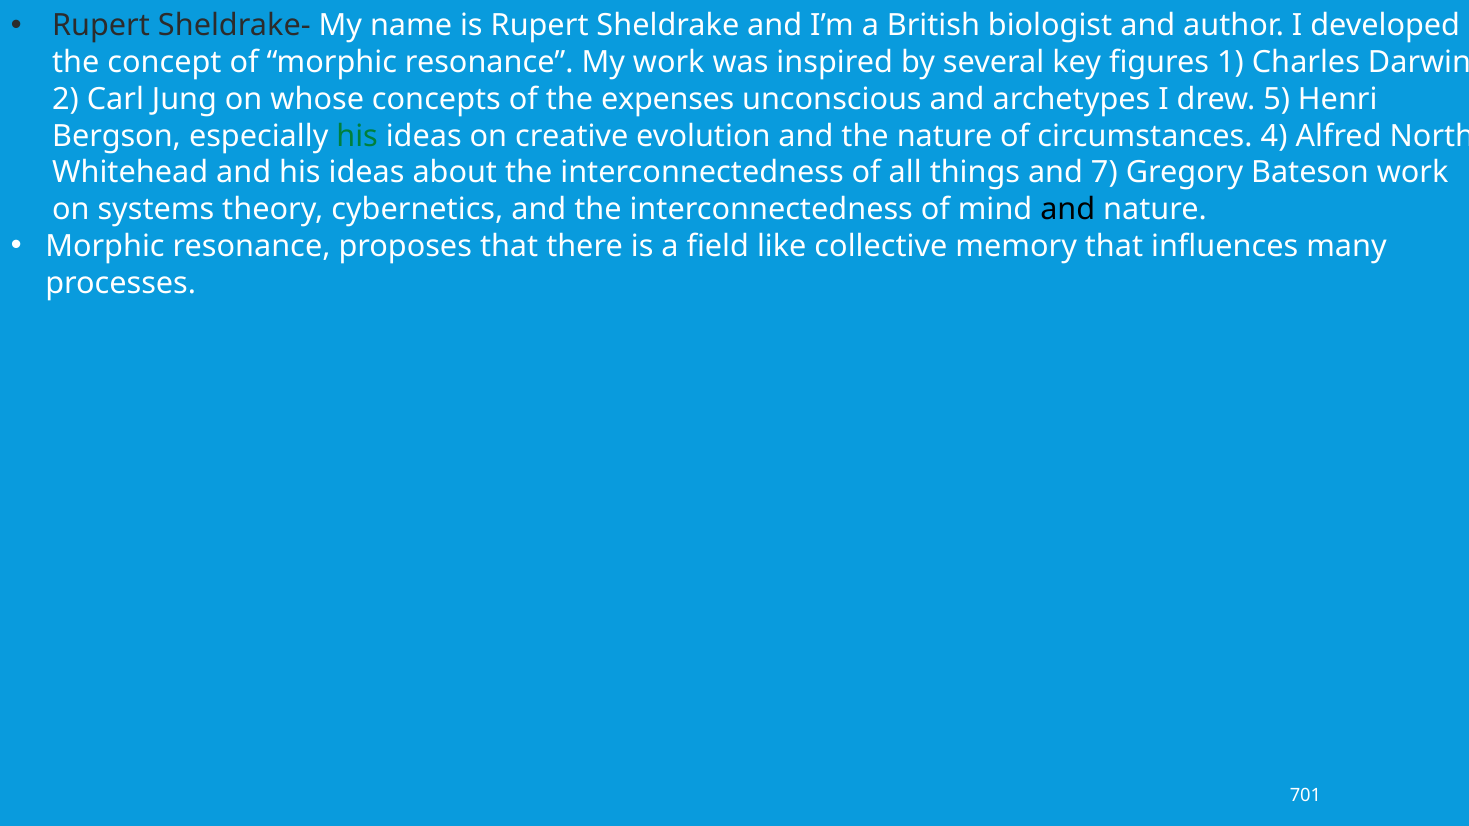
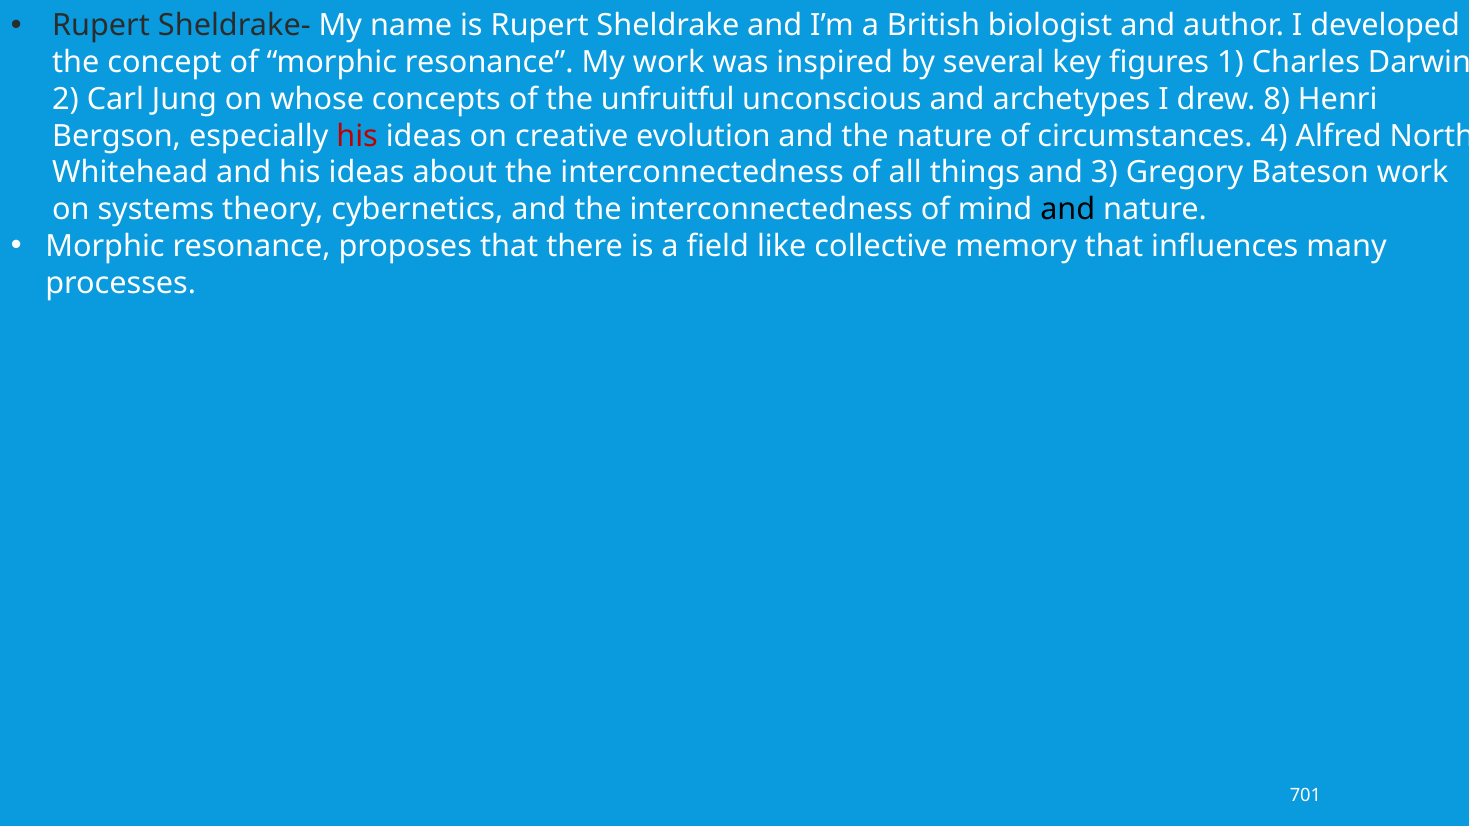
expenses: expenses -> unfruitful (668, 99)
5: 5 -> 8 (1277, 99)
his colour: green -> red (357, 136)
7: 7 -> 3 (1104, 173)
